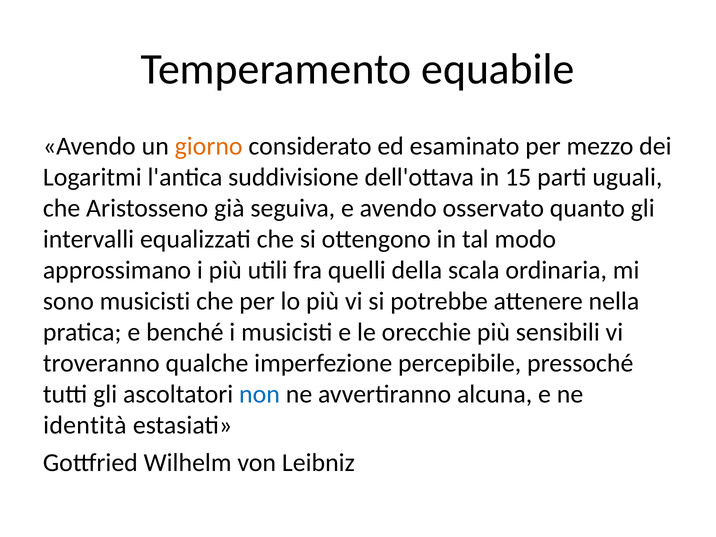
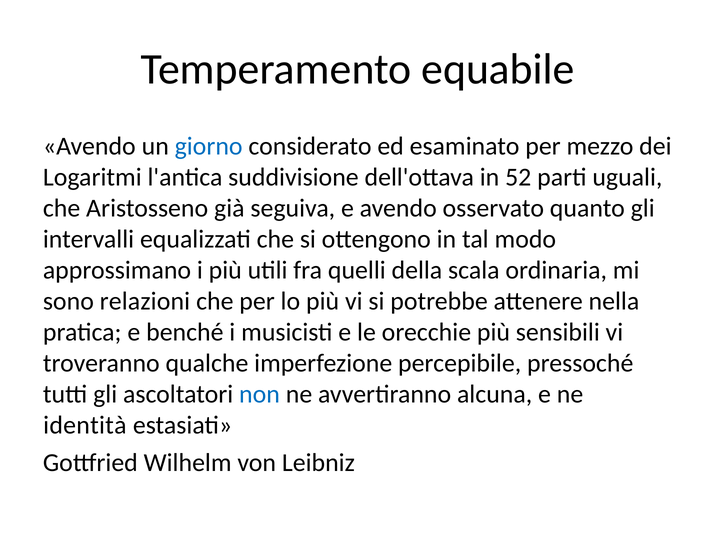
giorno colour: orange -> blue (209, 146)
15: 15 -> 52 (518, 177)
sono musicisti: musicisti -> relazioni (145, 301)
